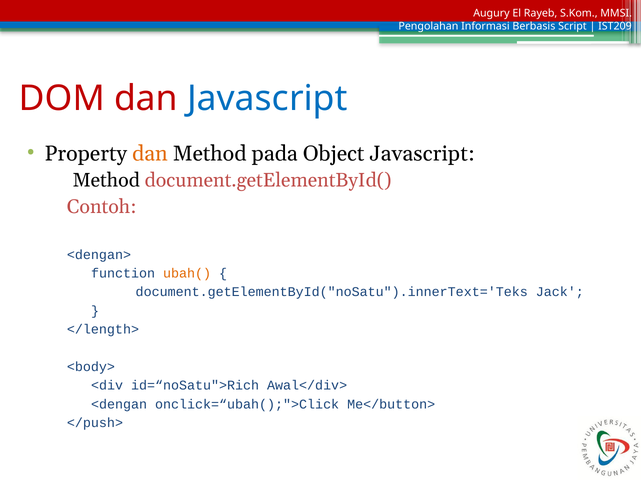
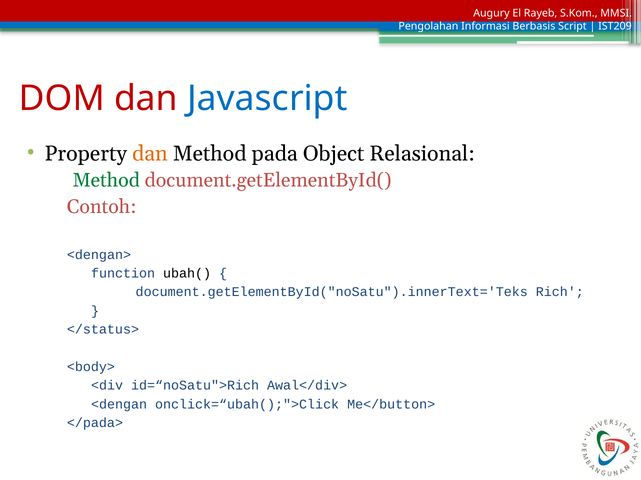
Object Javascript: Javascript -> Relasional (422, 154)
Method colour: black -> green (106, 181)
ubah( colour: orange -> black (187, 274)
Jack: Jack -> Rich (560, 293)
</length>: </length> -> </status> (103, 330)
</push>: </push> -> </pada> (95, 423)
